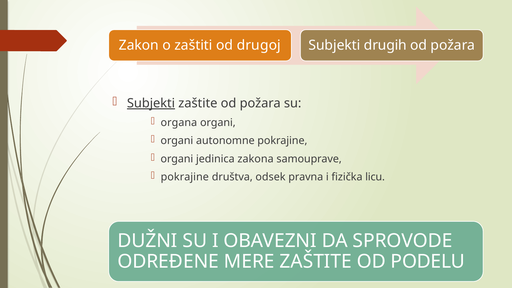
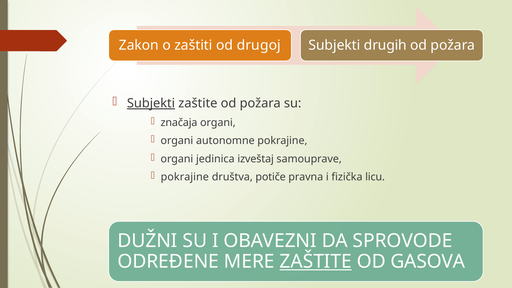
organa: organa -> značaja (179, 123)
zakona: zakona -> izveštaj (256, 159)
odsek: odsek -> potiče (271, 177)
ZAŠTITE underline: none -> present (316, 262)
PODELU: PODELU -> GASOVA (428, 262)
